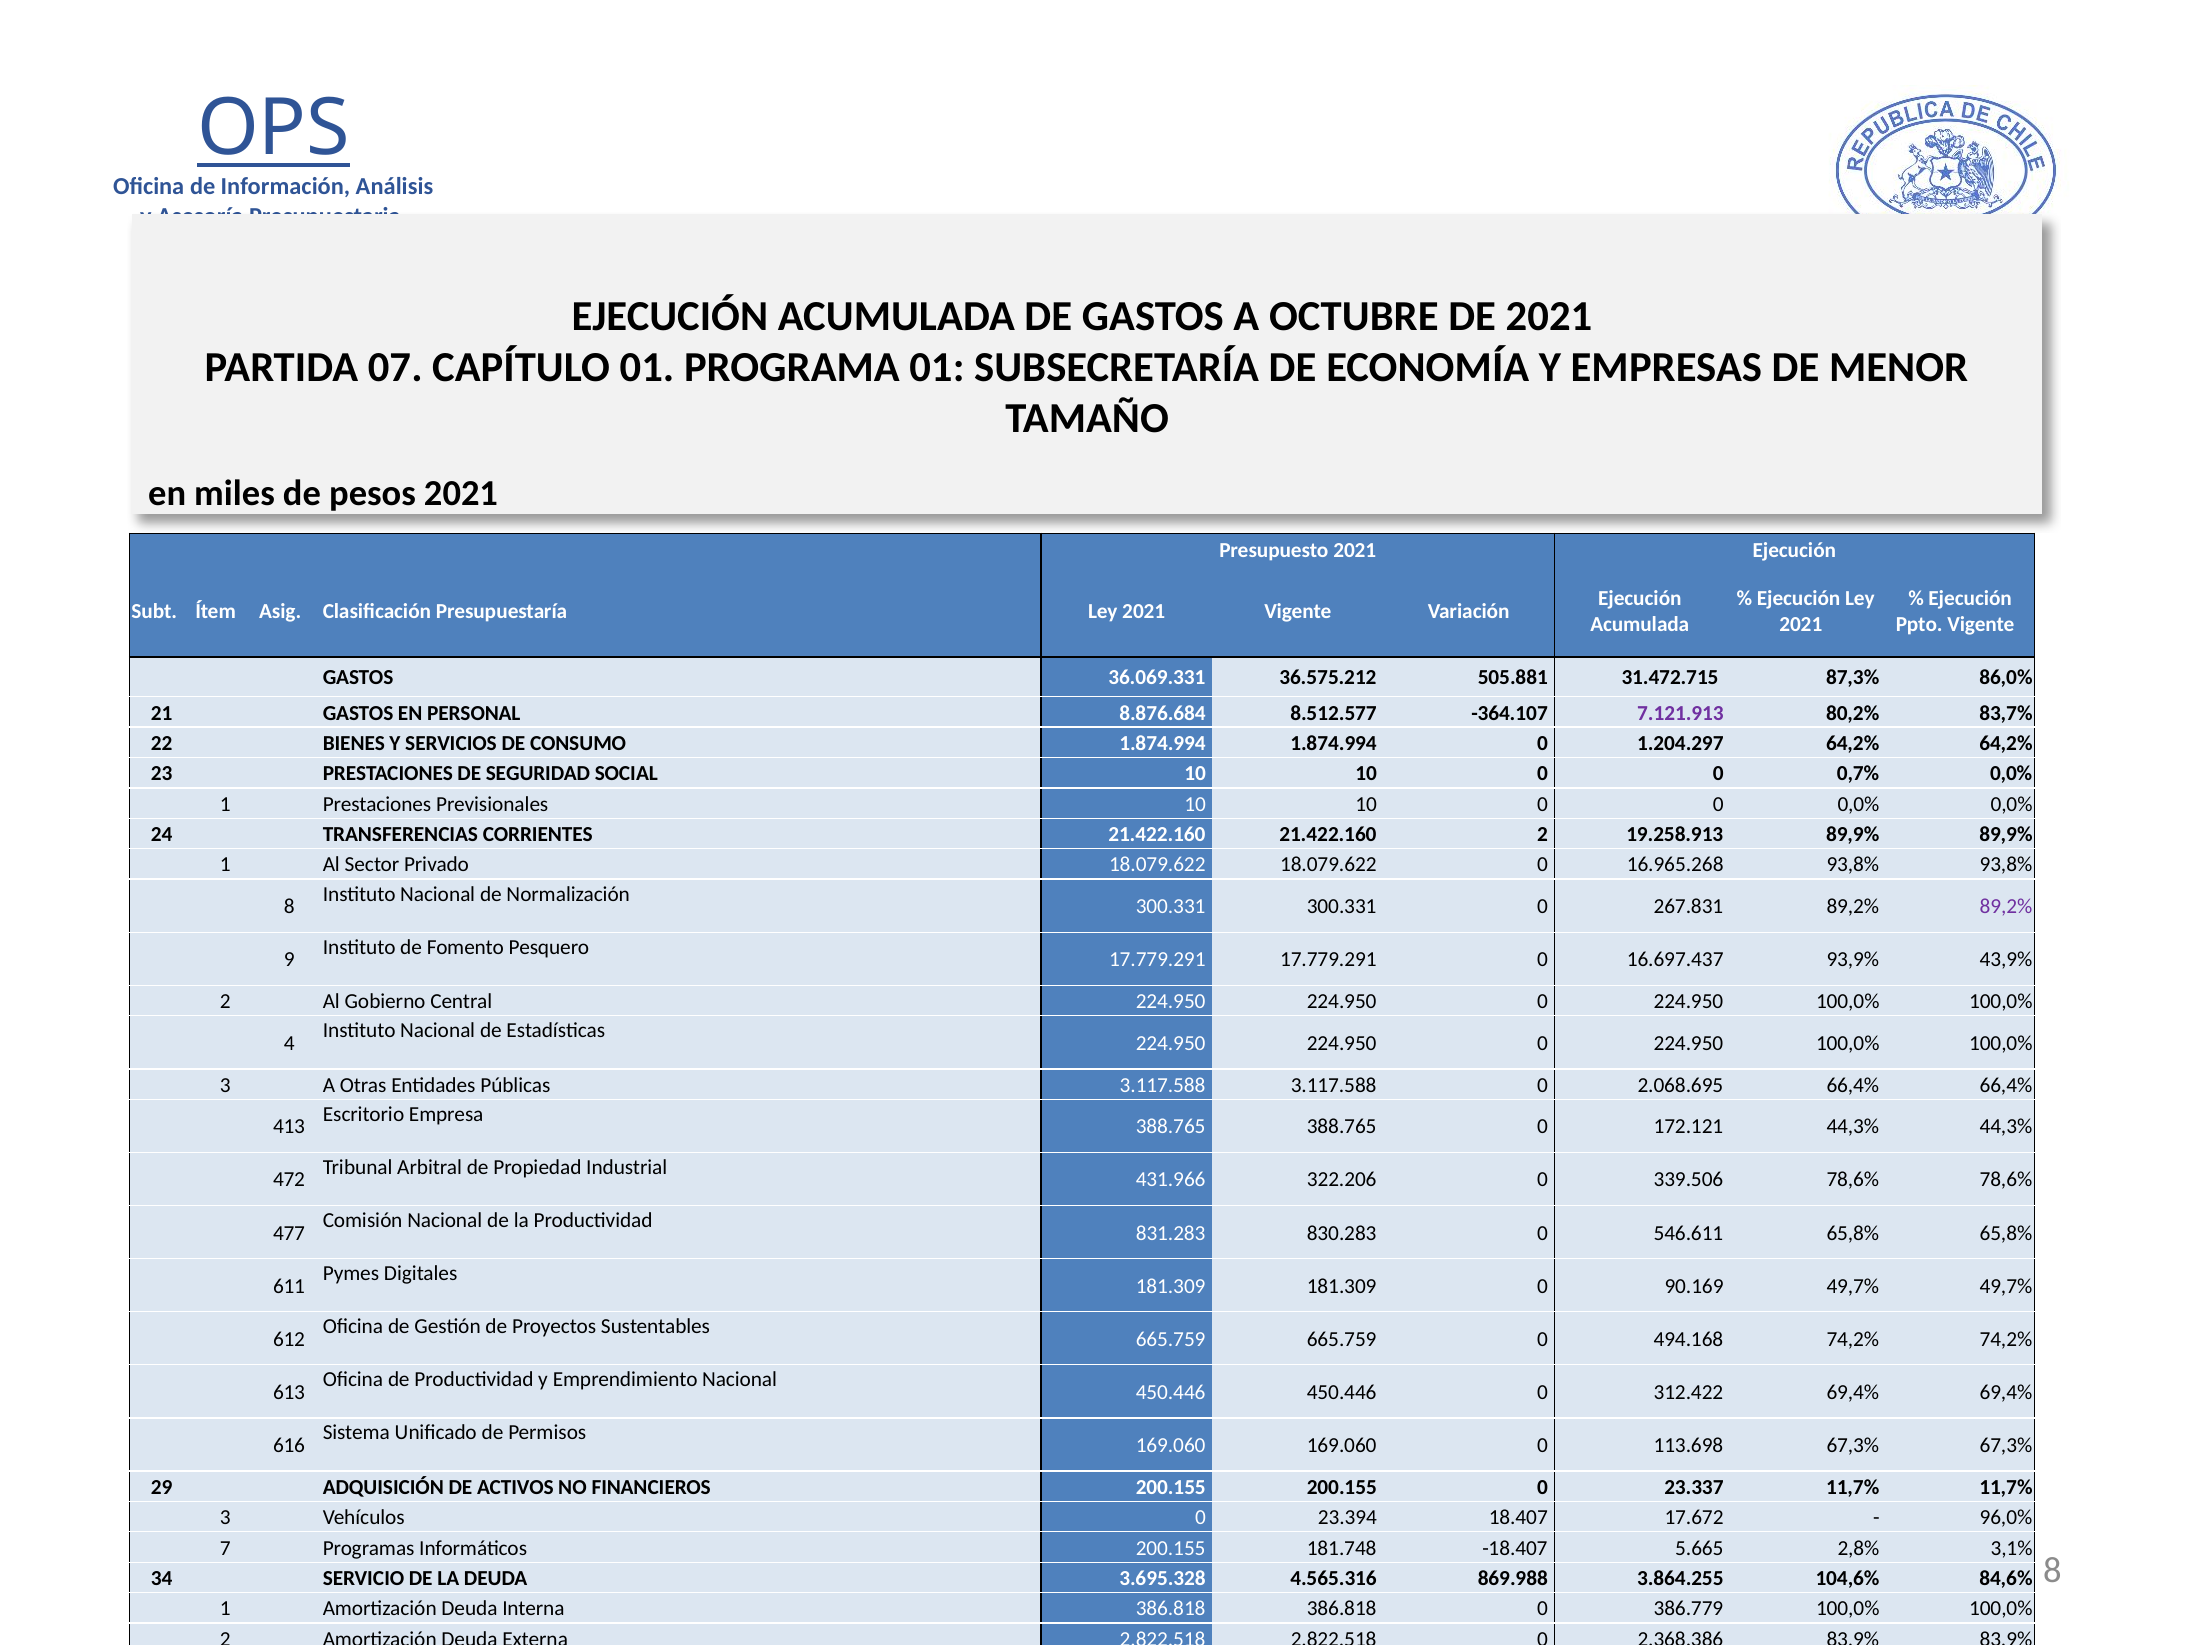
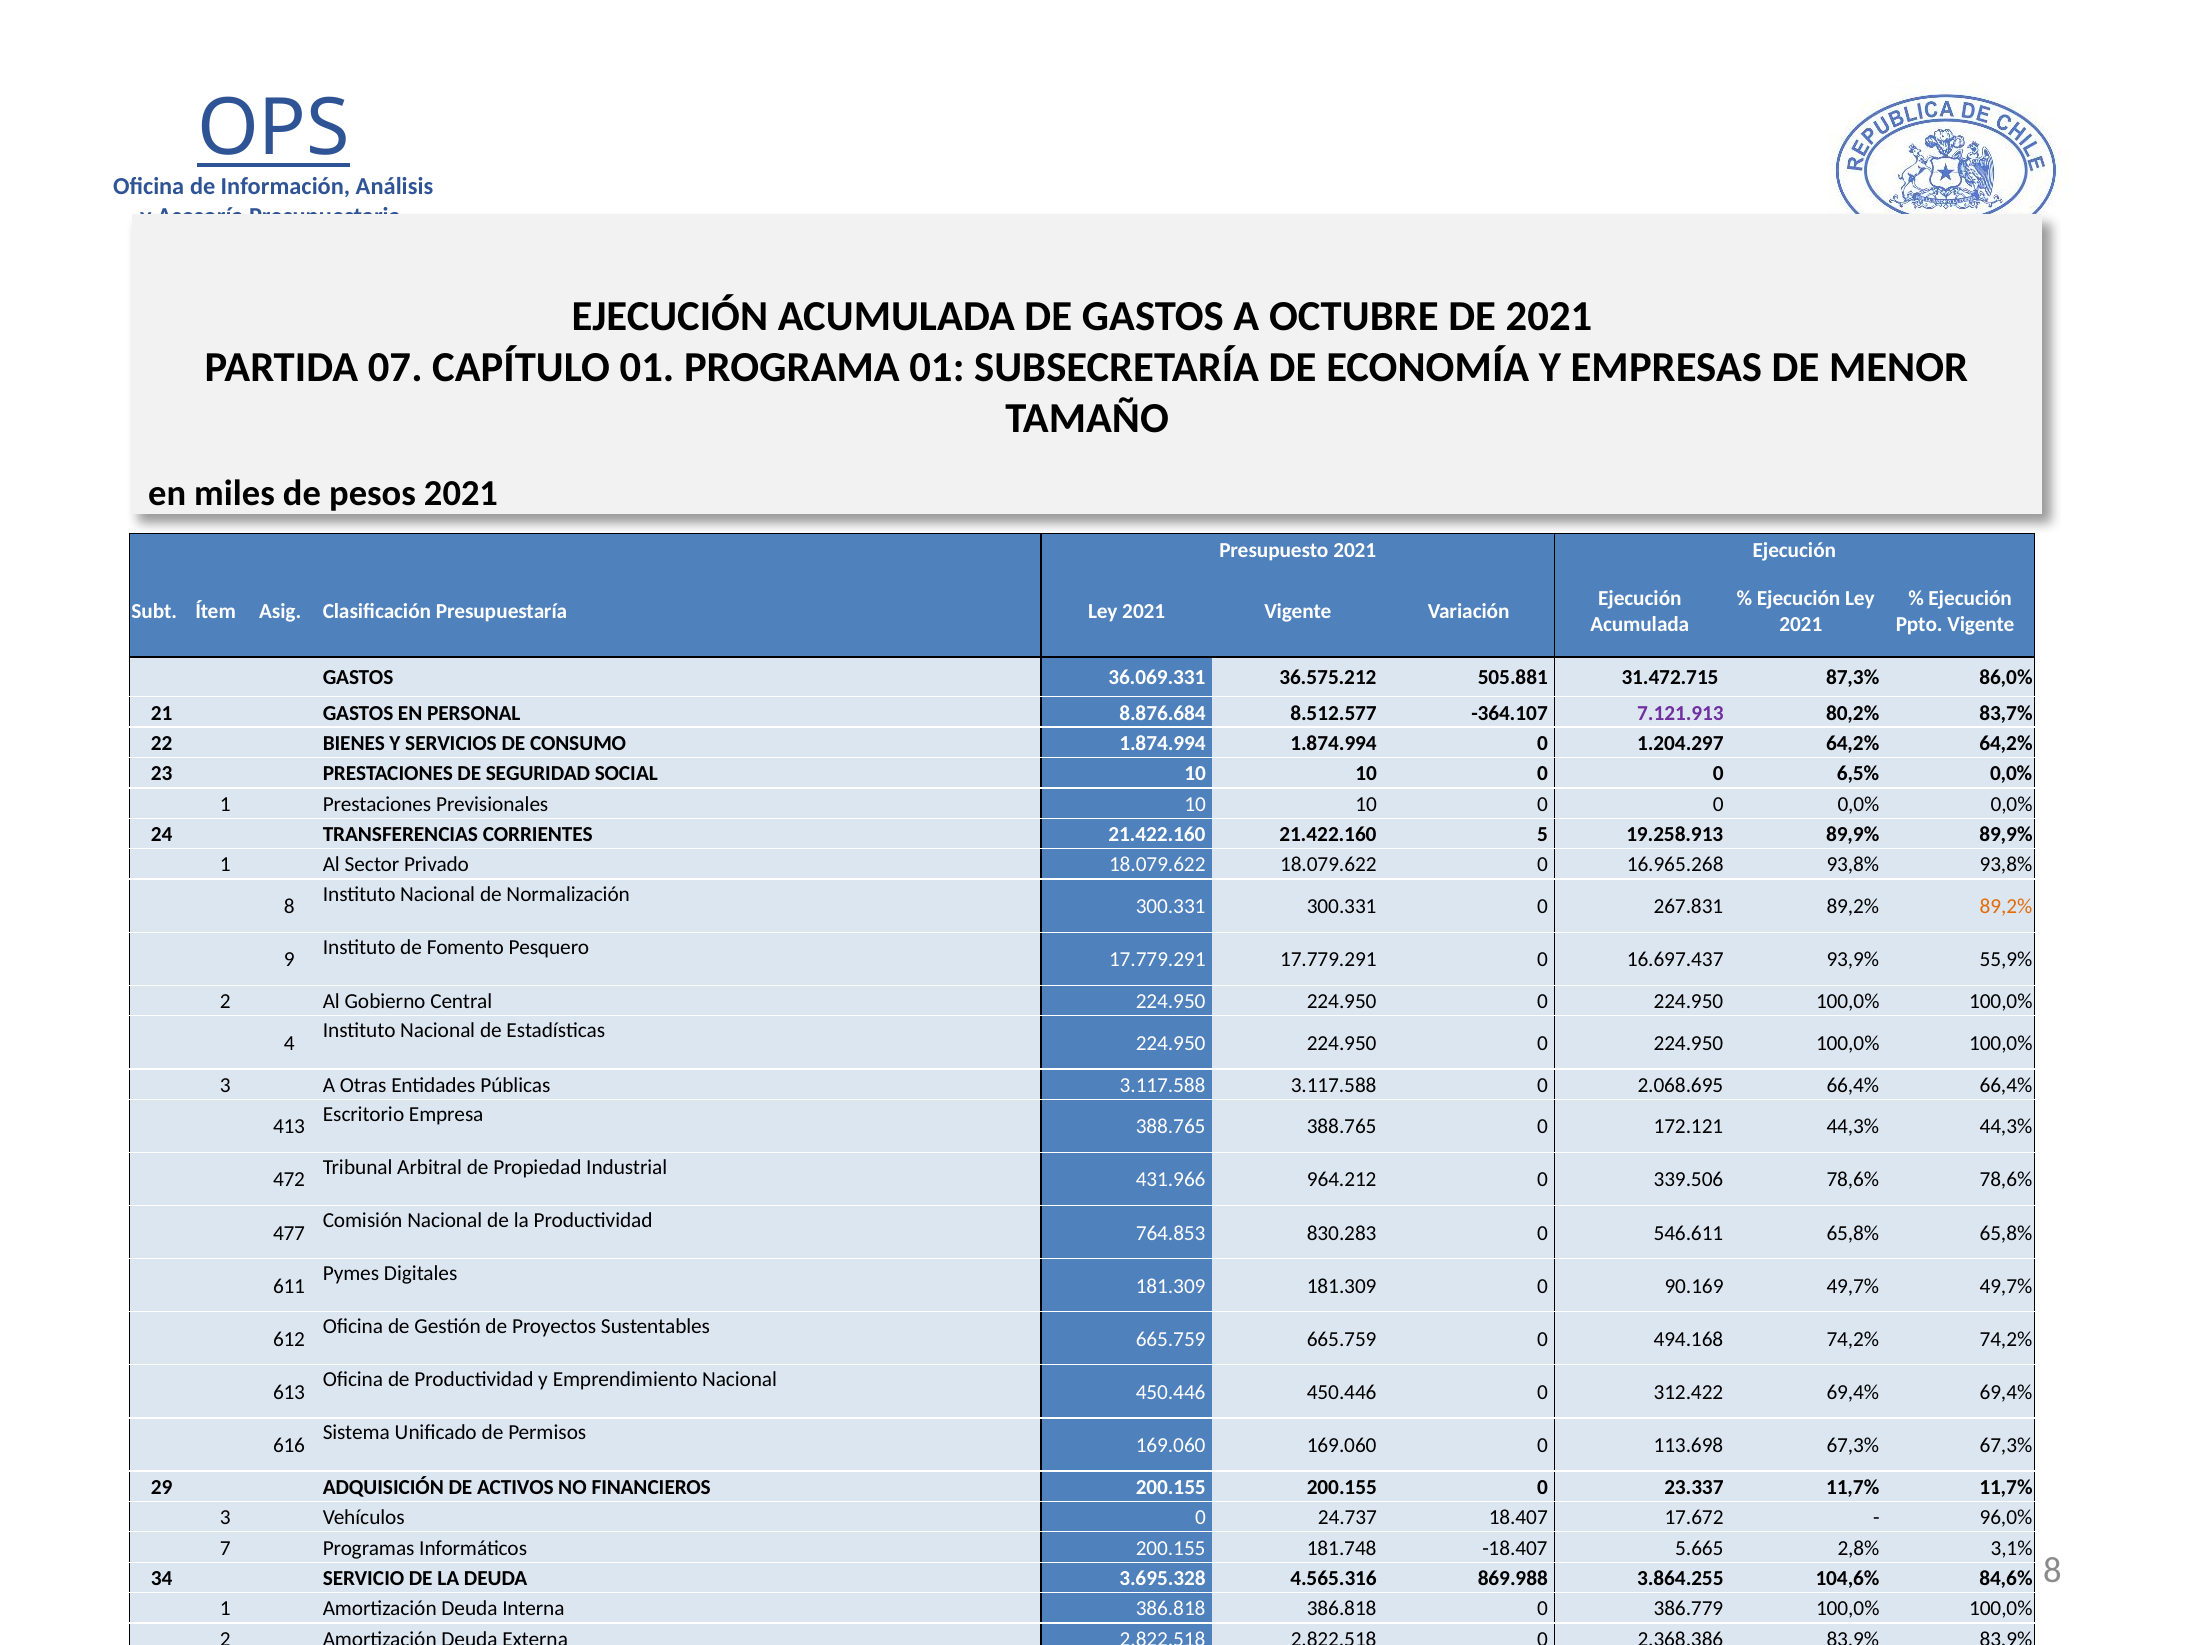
0,7%: 0,7% -> 6,5% (1858, 774)
21.422.160 2: 2 -> 5 (1542, 834)
89,2% colour: purple -> orange (2006, 907)
43,9%: 43,9% -> 55,9% (2006, 960)
322.206: 322.206 -> 964.212 (1342, 1180)
831.283: 831.283 -> 764.853 (1171, 1233)
23.394: 23.394 -> 24.737 (1347, 1517)
